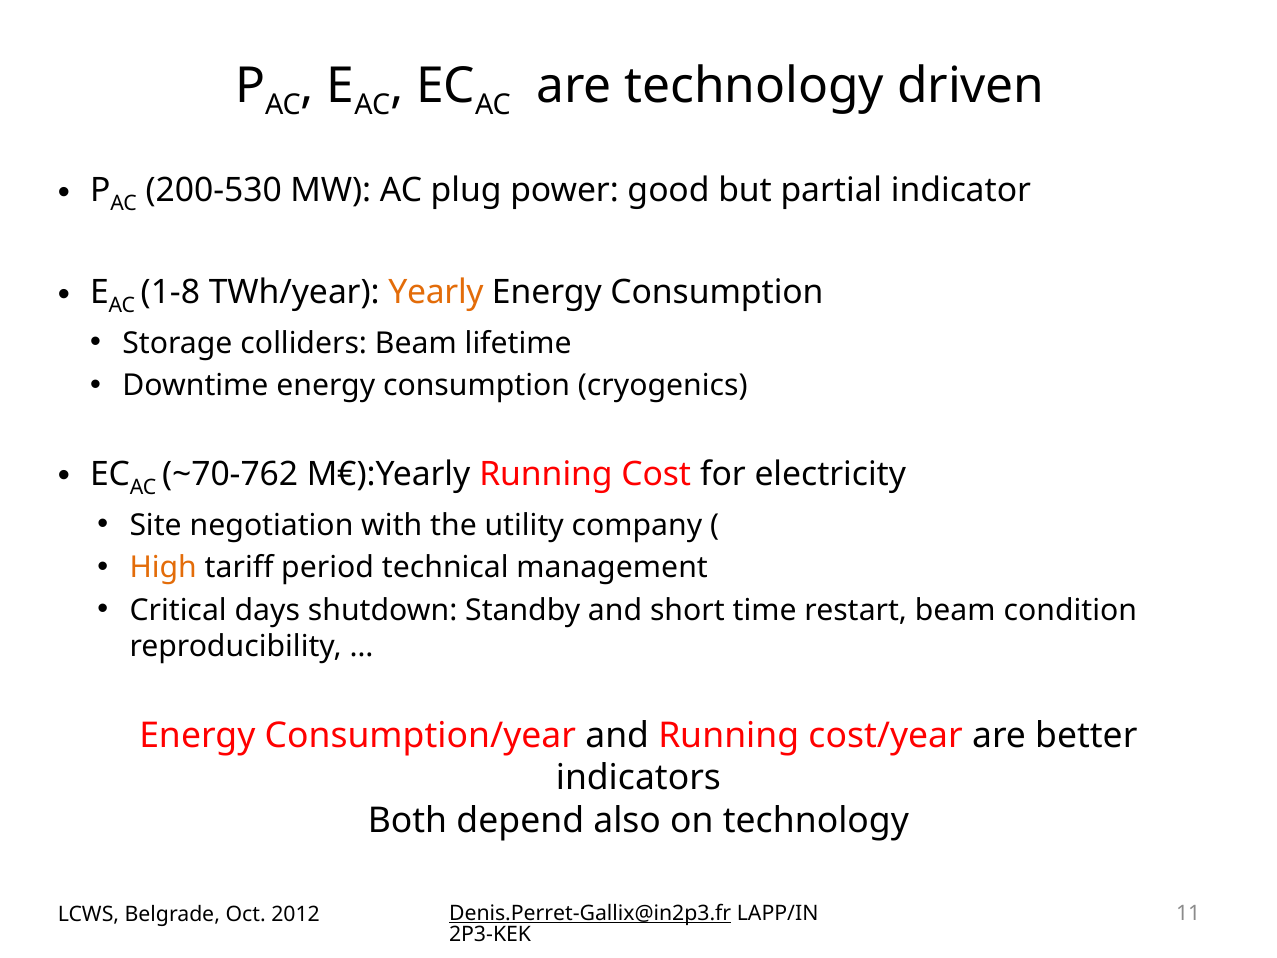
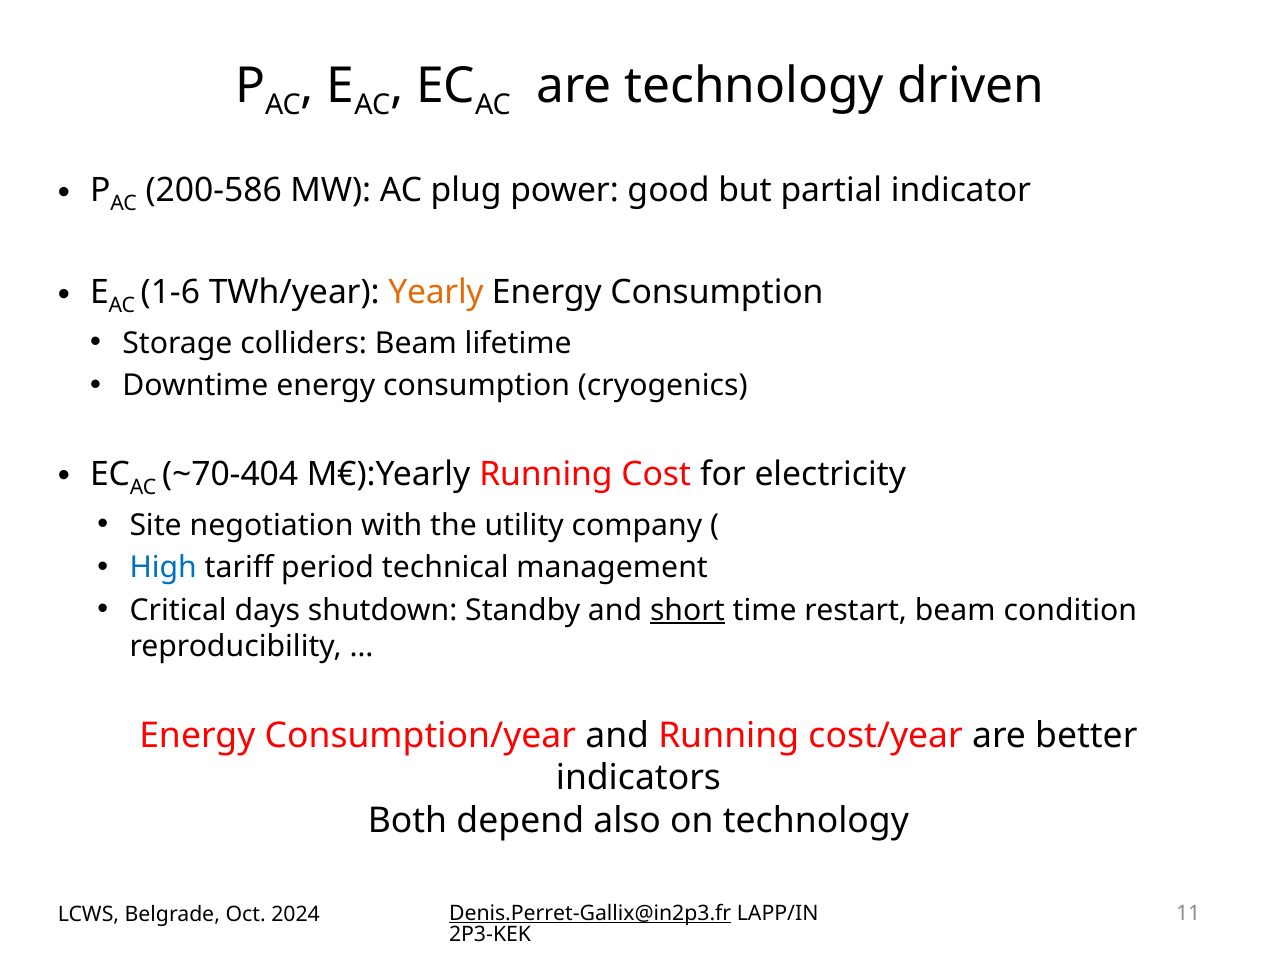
200-530: 200-530 -> 200-586 (214, 190)
1-8: 1-8 -> 1-6 (170, 292)
~70-762: ~70-762 -> ~70-404 (230, 474)
High colour: orange -> blue (163, 568)
short underline: none -> present (687, 610)
2012: 2012 -> 2024 (296, 915)
